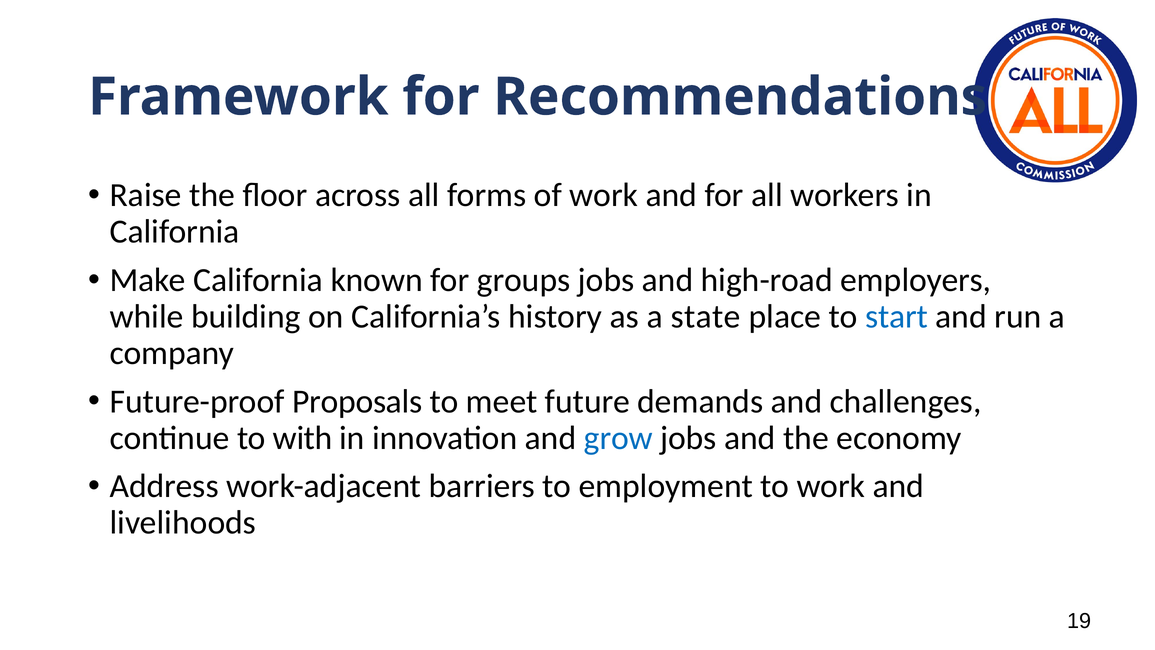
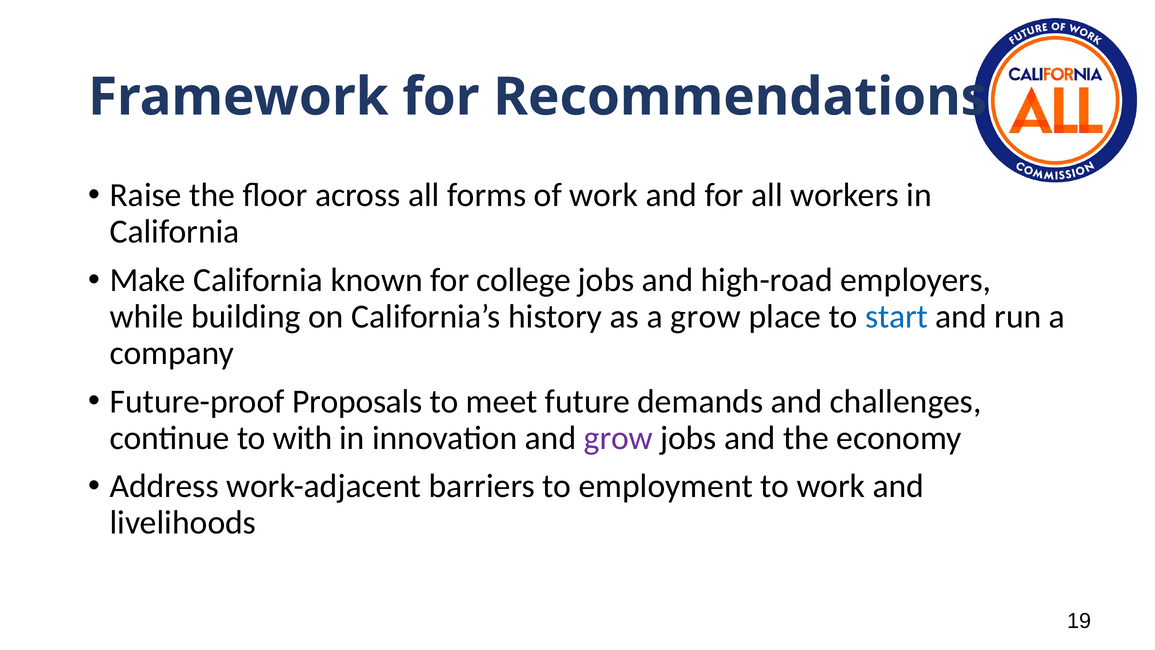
groups: groups -> college (524, 280)
a state: state -> grow (706, 316)
grow colour: blue -> purple (618, 438)
